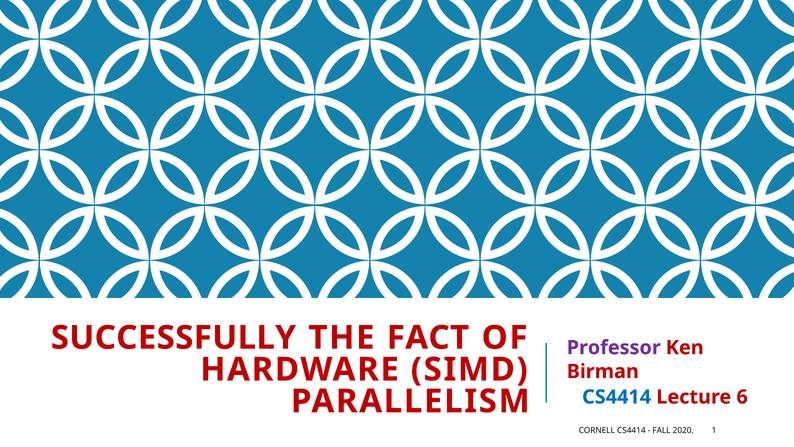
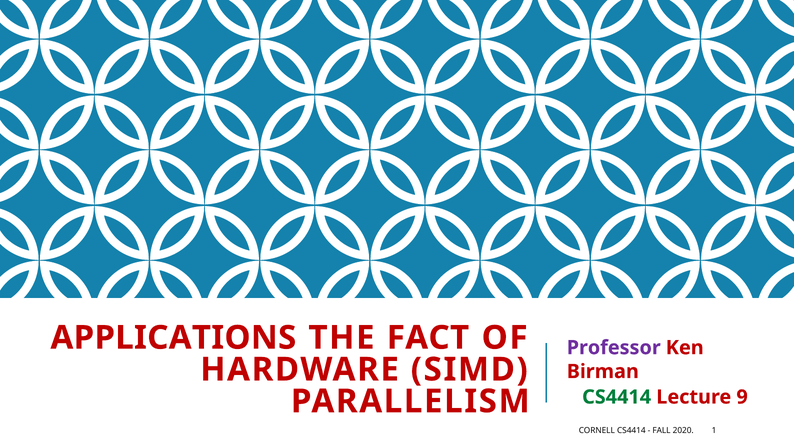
SUCCESSFULLY: SUCCESSFULLY -> APPLICATIONS (173, 338)
CS4414 colour: blue -> green (617, 397)
6: 6 -> 9 (742, 397)
